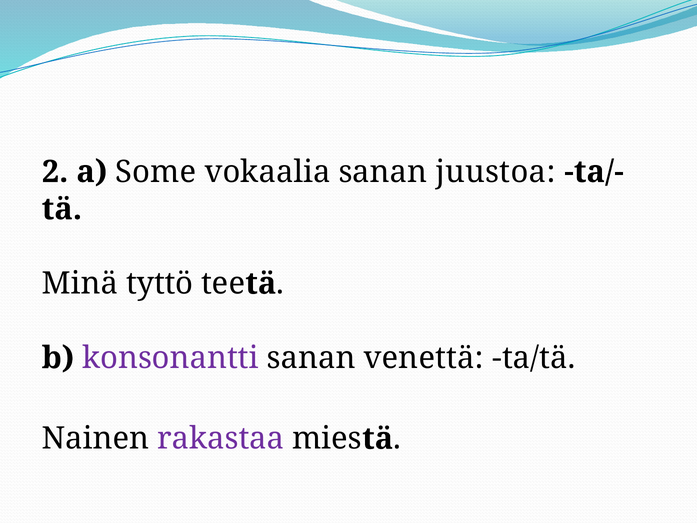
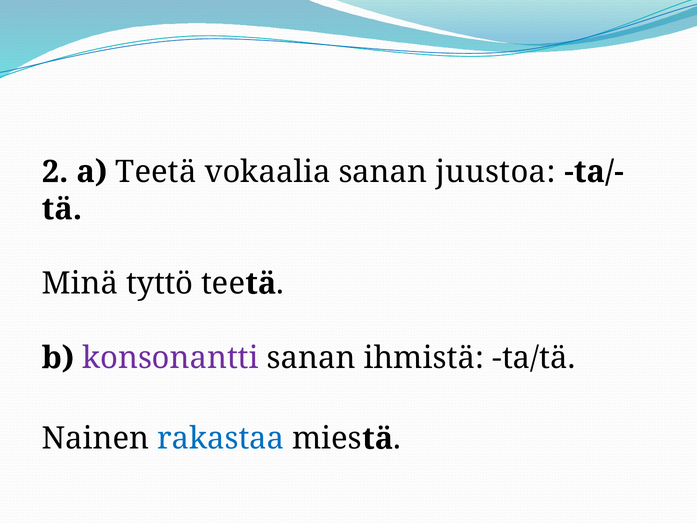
a Some: Some -> Teetä (156, 172)
venettä: venettä -> ihmistä (424, 358)
rakastaa colour: purple -> blue (221, 438)
